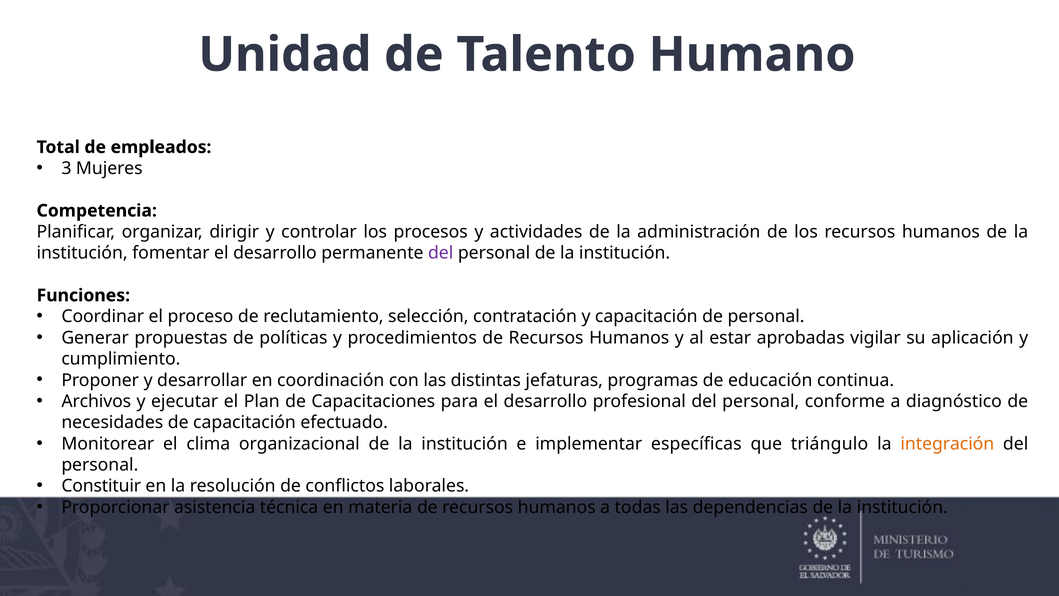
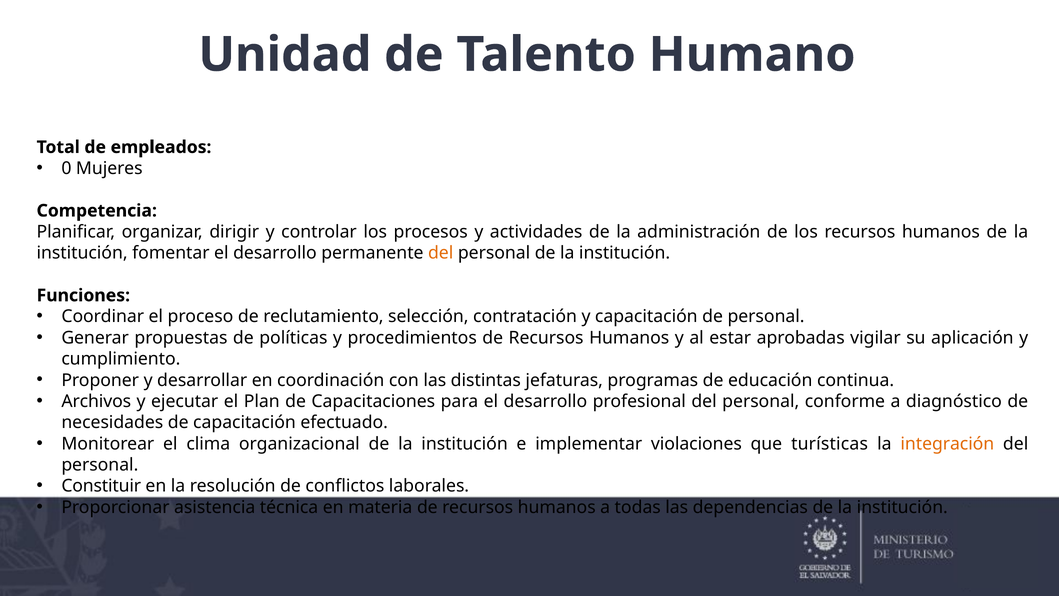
3: 3 -> 0 (66, 168)
del colour: purple -> orange (441, 253)
específicas: específicas -> violaciones (696, 443)
triángulo: triángulo -> turísticas (830, 443)
